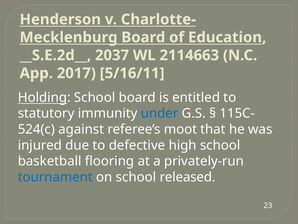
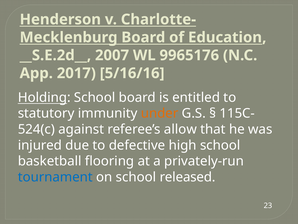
2037: 2037 -> 2007 (112, 55)
2114663: 2114663 -> 9965176 (189, 55)
5/16/11: 5/16/11 -> 5/16/16 (132, 73)
under colour: blue -> orange (160, 113)
moot: moot -> allow (180, 129)
